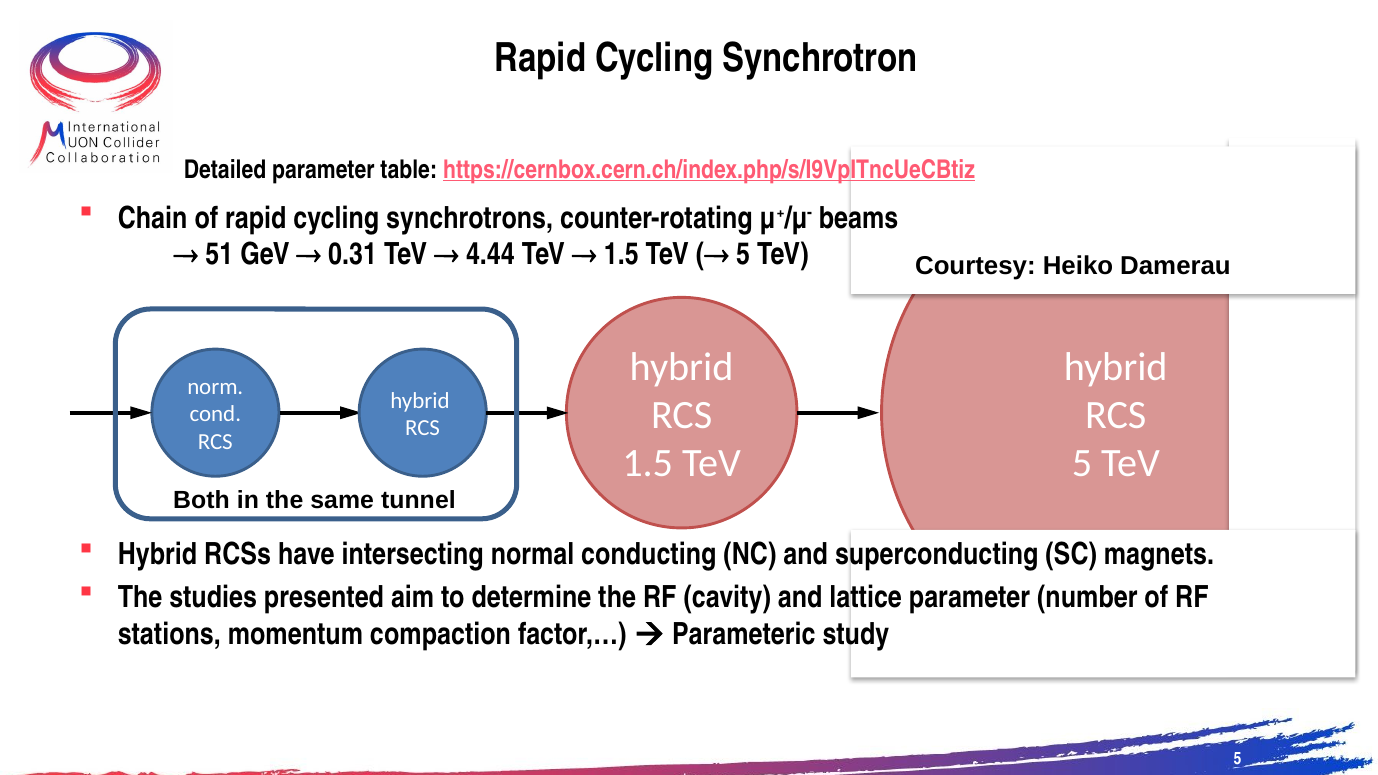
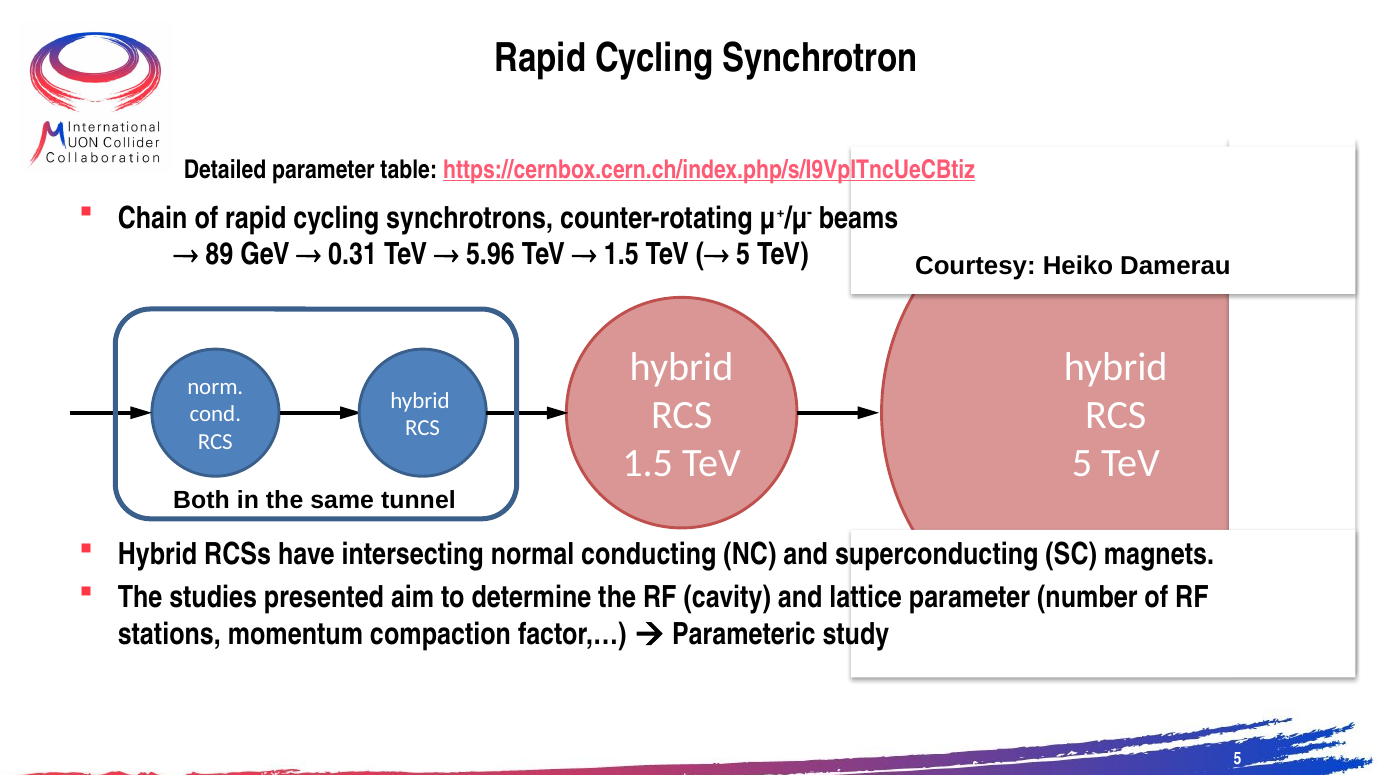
51: 51 -> 89 (219, 255)
4.44: 4.44 -> 5.96 (490, 255)
